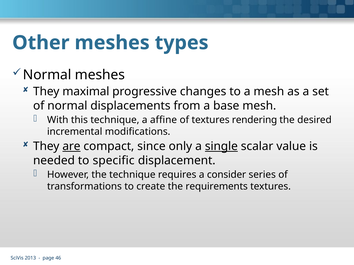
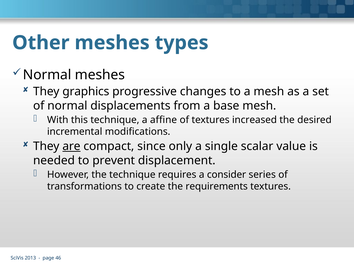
maximal: maximal -> graphics (86, 92)
rendering: rendering -> increased (254, 120)
single underline: present -> none (221, 147)
specific: specific -> prevent (114, 161)
